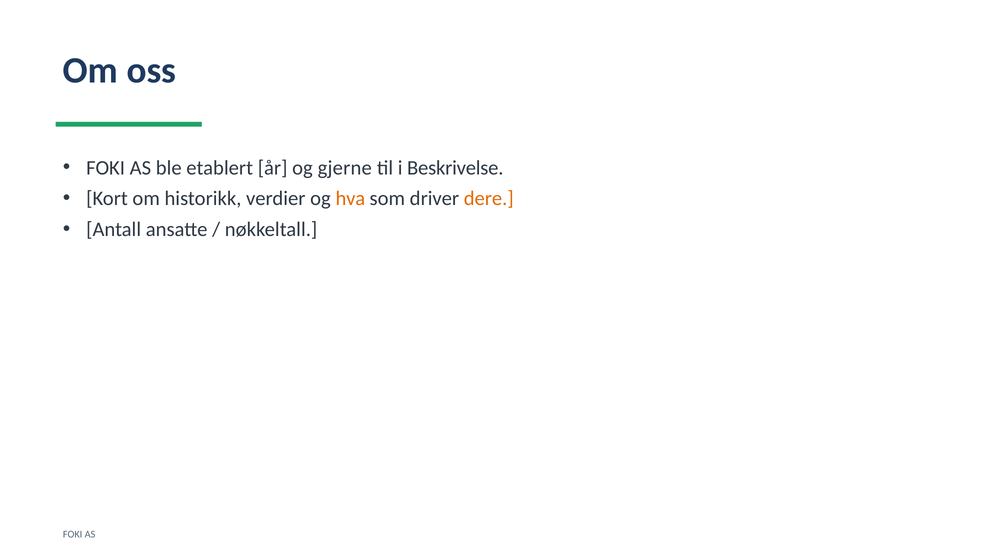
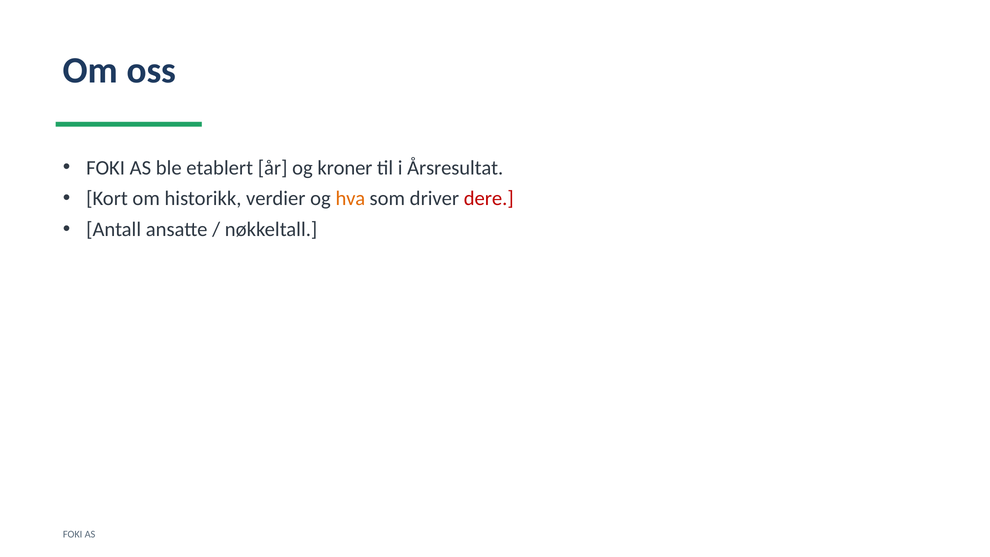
gjerne: gjerne -> kroner (345, 168)
Beskrivelse: Beskrivelse -> Årsresultat (455, 168)
dere colour: orange -> red (489, 199)
